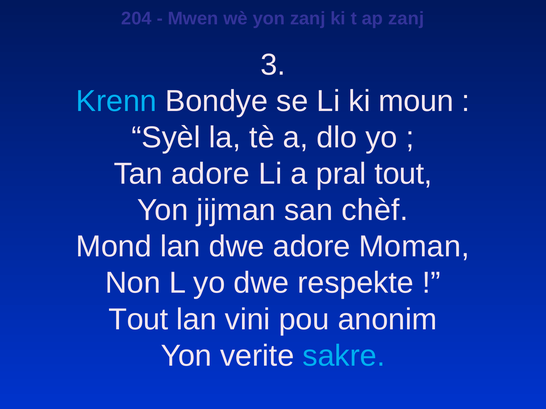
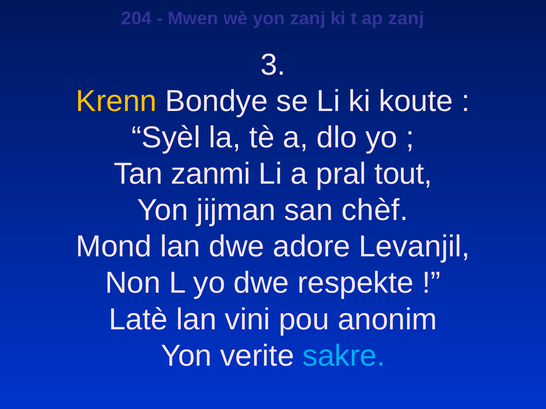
Krenn colour: light blue -> yellow (116, 101)
moun: moun -> koute (416, 101)
Tan adore: adore -> zanmi (211, 174)
Moman: Moman -> Levanjil (414, 247)
Tout: Tout -> Latè (138, 320)
